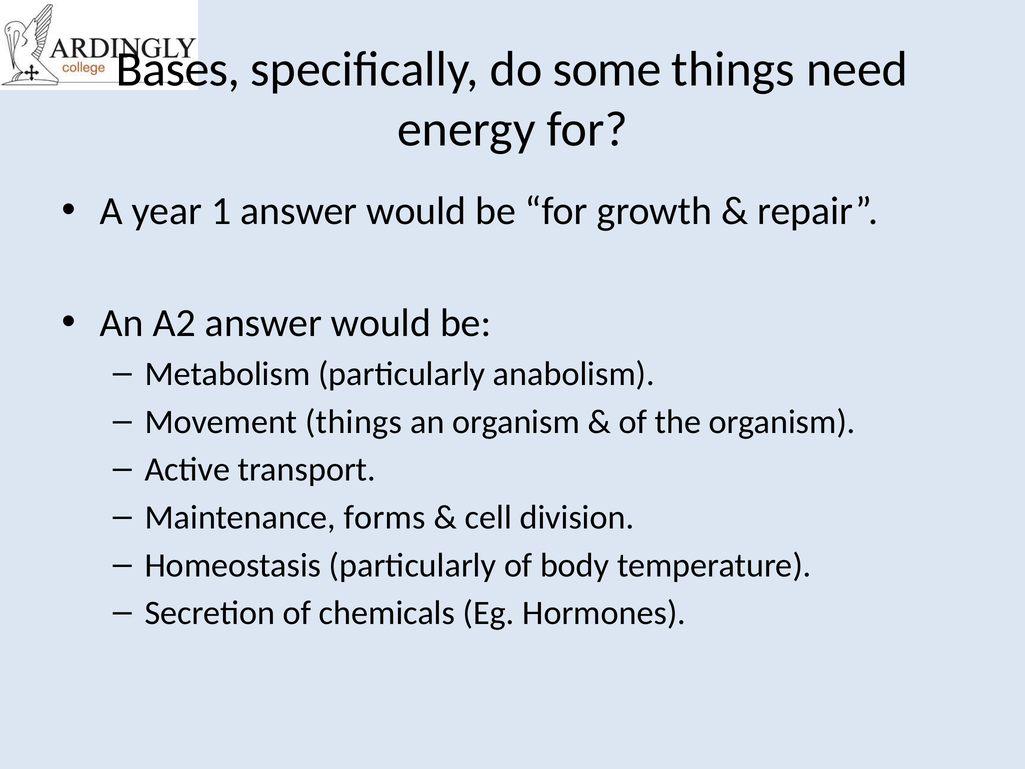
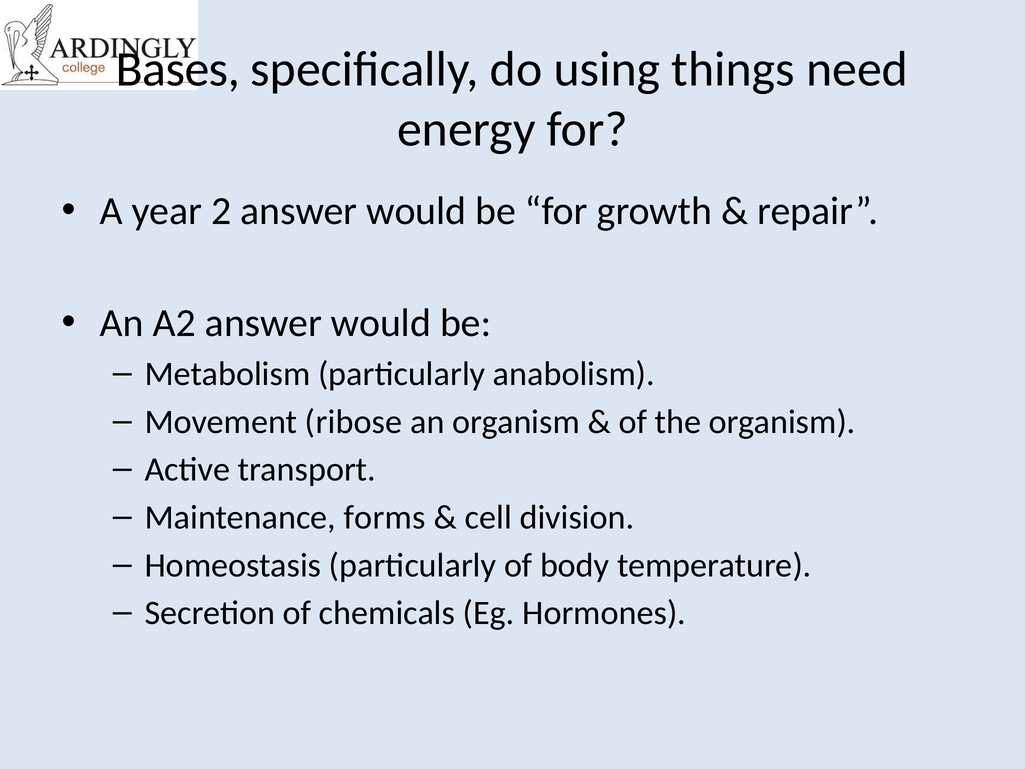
some: some -> using (607, 69)
1: 1 -> 2 (221, 211)
Movement things: things -> ribose (354, 422)
